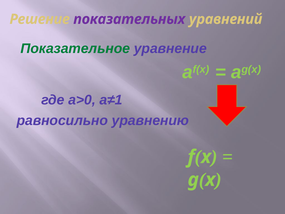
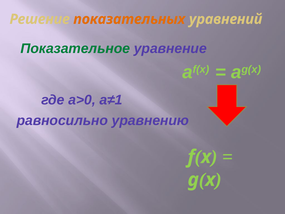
показательных colour: purple -> orange (129, 19)
